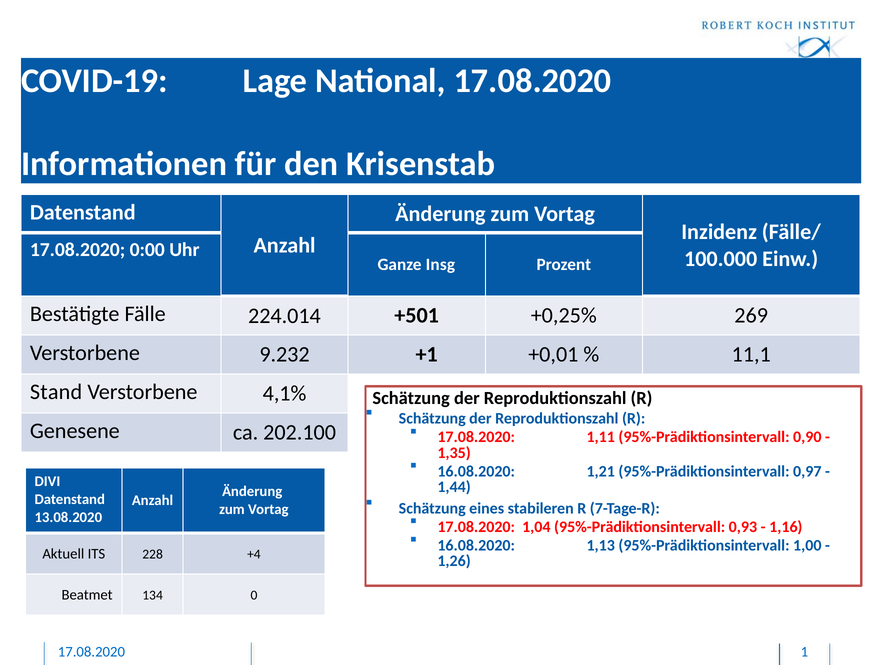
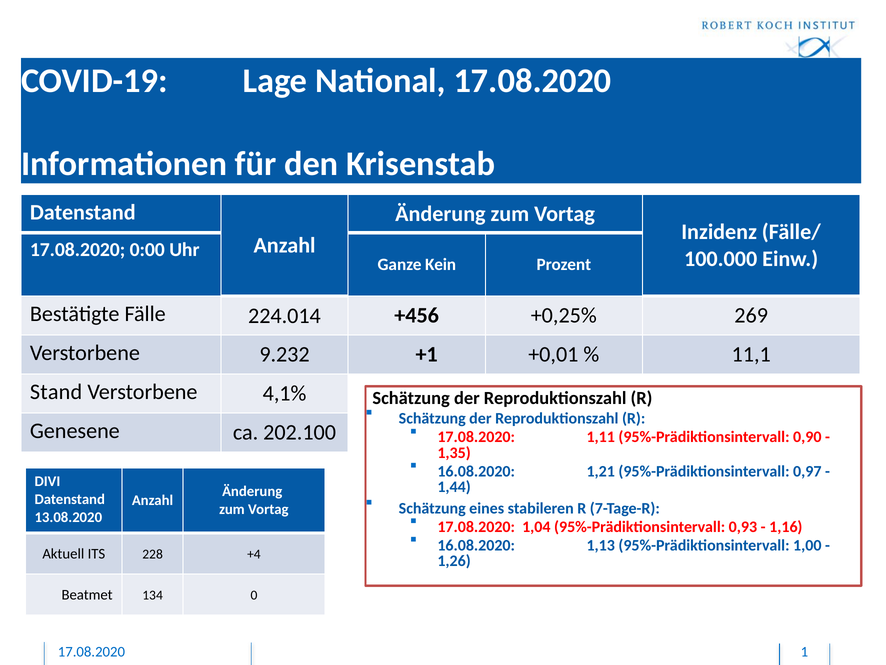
Insg: Insg -> Kein (441, 264)
+501: +501 -> +456 (417, 315)
